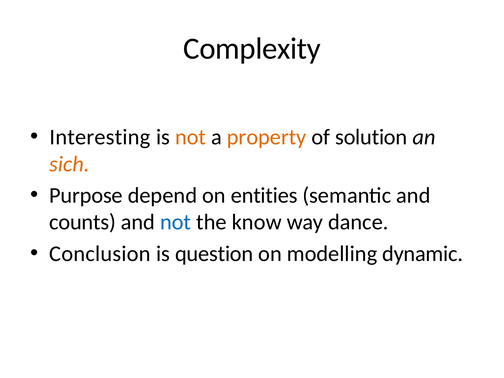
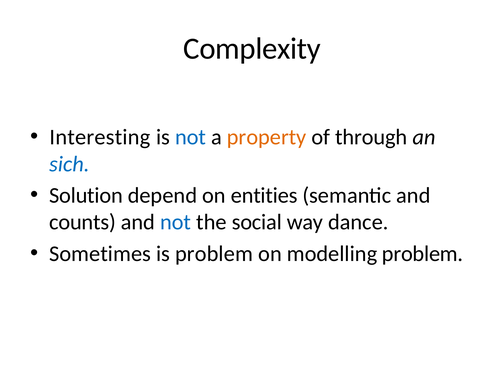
not colour: orange -> blue (191, 137)
solution: solution -> through (371, 137)
sich colour: orange -> blue (69, 164)
Purpose: Purpose -> Solution (86, 195)
know: know -> social (257, 222)
Conclusion: Conclusion -> Sometimes (100, 254)
is question: question -> problem (214, 254)
modelling dynamic: dynamic -> problem (423, 254)
